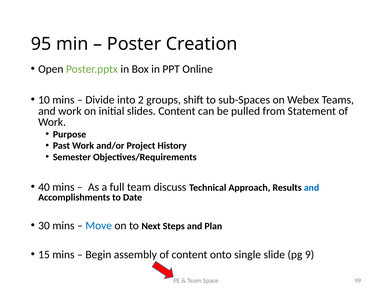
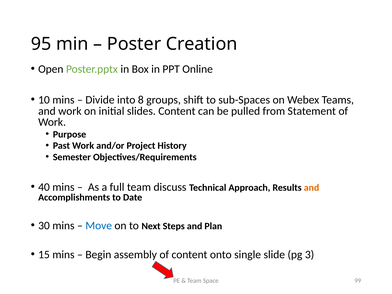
2: 2 -> 8 (141, 100)
and colour: blue -> orange (312, 188)
9: 9 -> 3 (310, 255)
